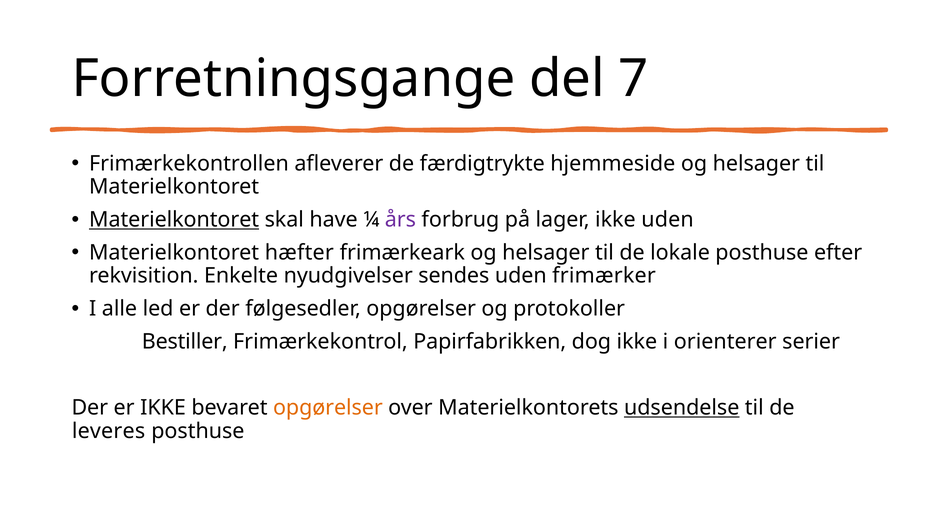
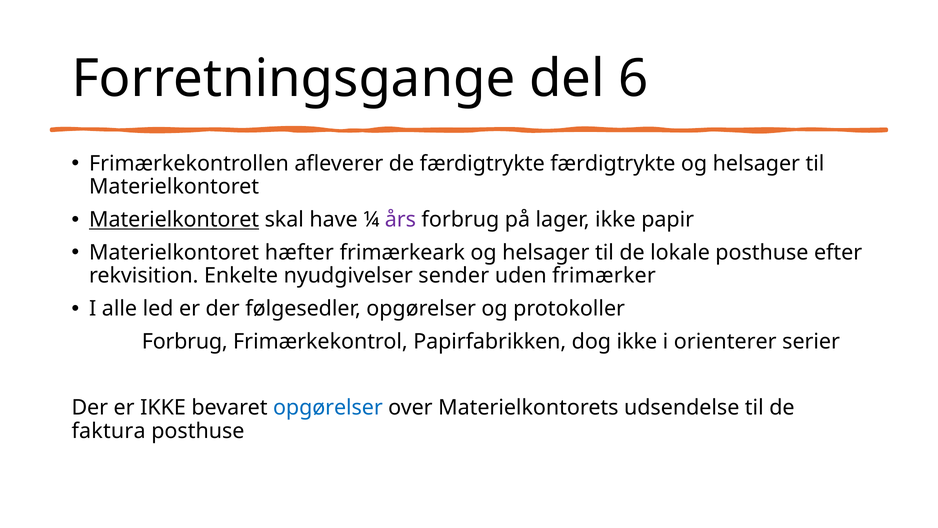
7: 7 -> 6 (634, 79)
færdigtrykte hjemmeside: hjemmeside -> færdigtrykte (613, 163)
ikke uden: uden -> papir (668, 220)
sendes: sendes -> sender (454, 276)
Bestiller: Bestiller -> Forbrug (185, 342)
opgørelser colour: orange -> blue (328, 408)
udsendelse underline: present -> none (682, 408)
leveres: leveres -> faktura (109, 431)
